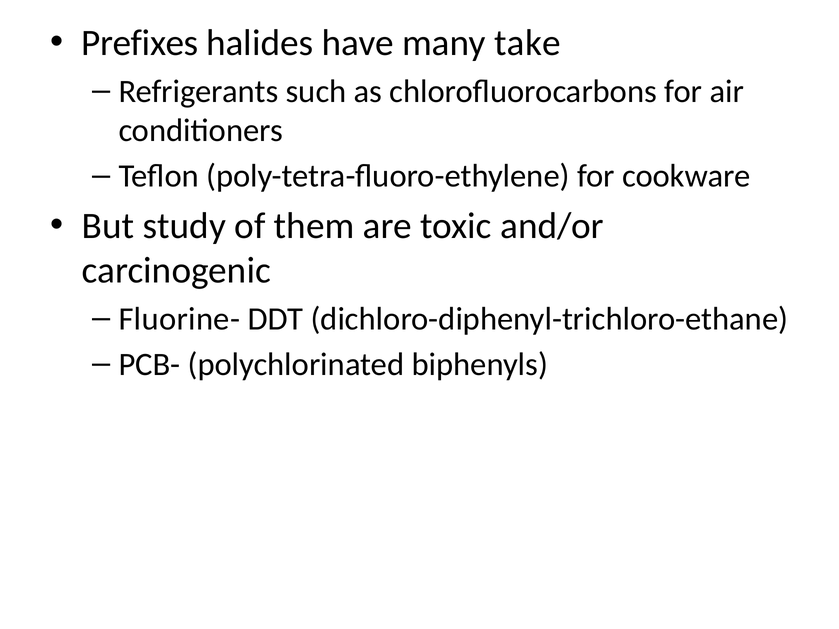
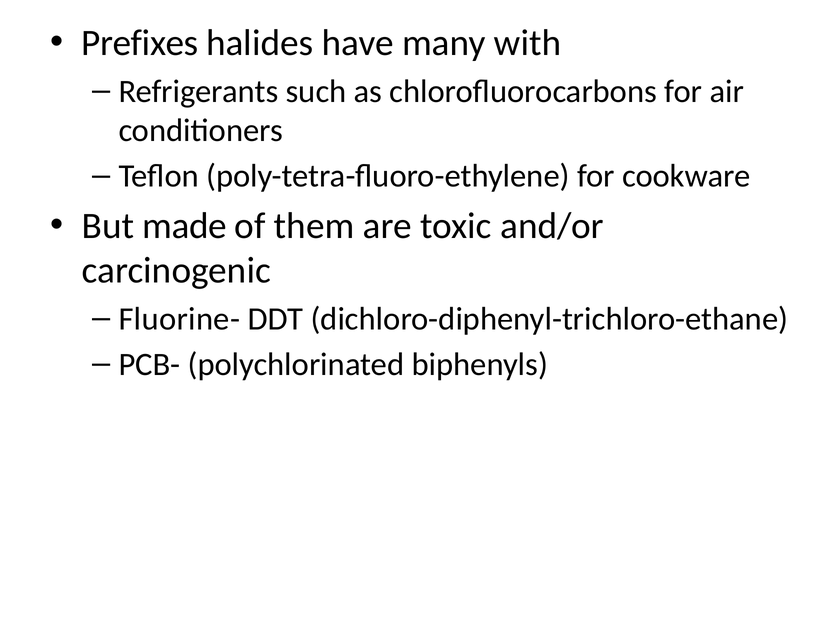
take: take -> with (528, 43)
study: study -> made (184, 226)
